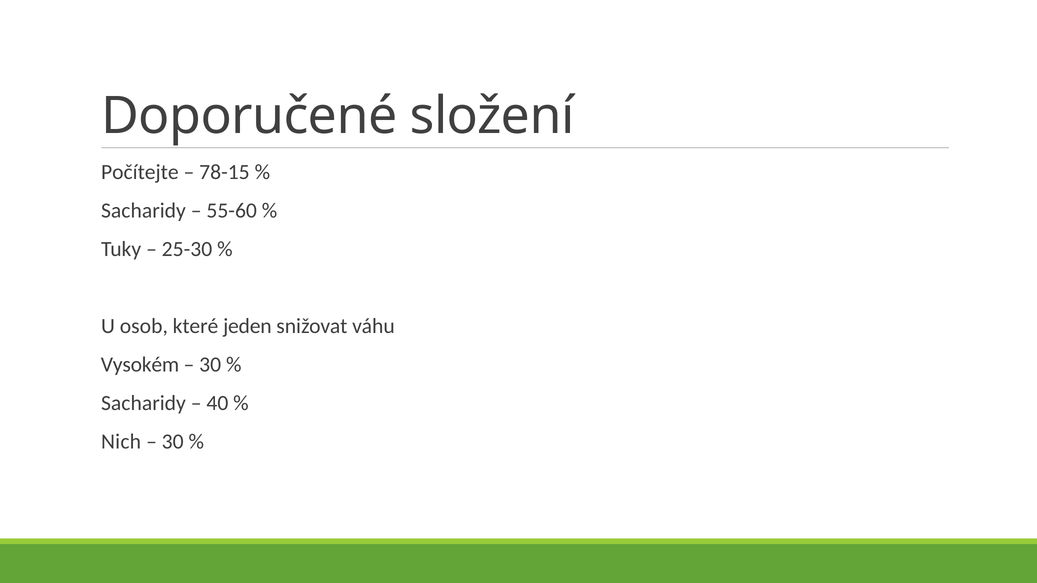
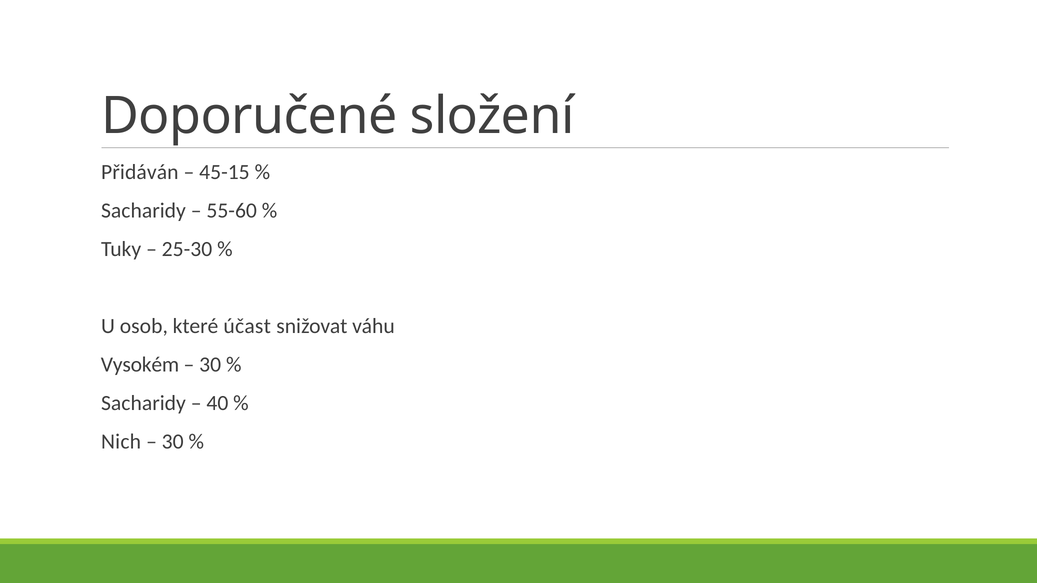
Počítejte: Počítejte -> Přidáván (140, 172)
78-15: 78-15 -> 45-15 (224, 172)
jeden: jeden -> účast (247, 326)
